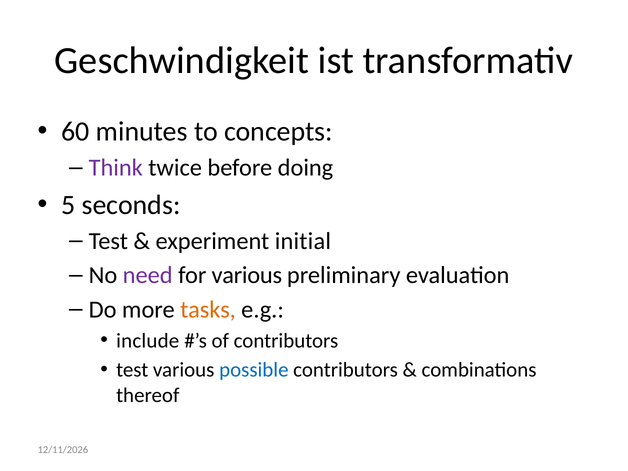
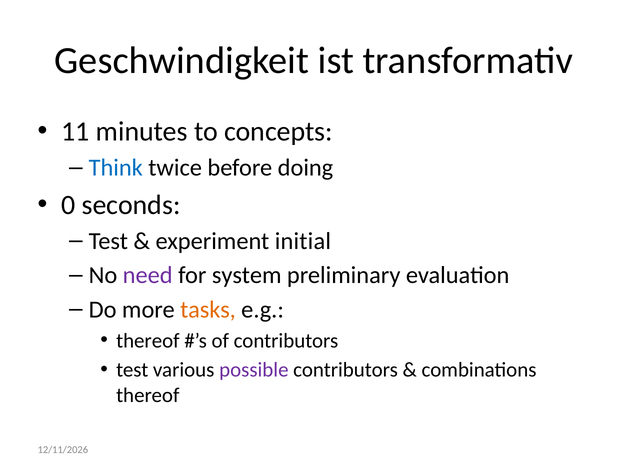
60: 60 -> 11 (75, 132)
Think colour: purple -> blue (116, 168)
5: 5 -> 0 (68, 205)
for various: various -> system (247, 275)
include: include -> thereof (148, 341)
possible colour: blue -> purple (254, 370)
